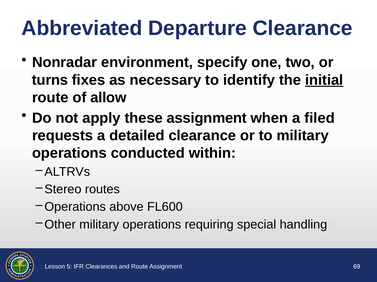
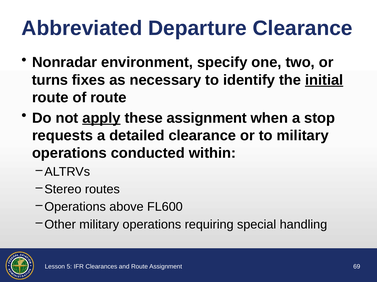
of allow: allow -> route (108, 98)
apply underline: none -> present (101, 118)
filed: filed -> stop (320, 118)
